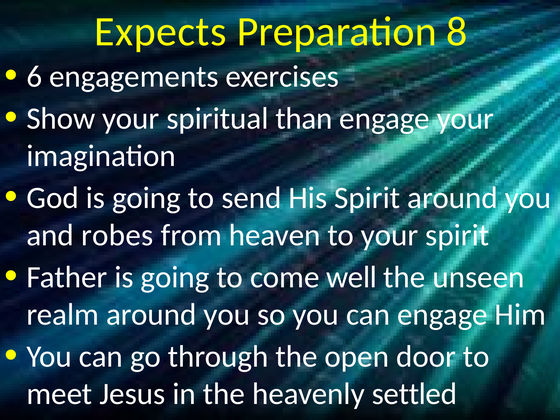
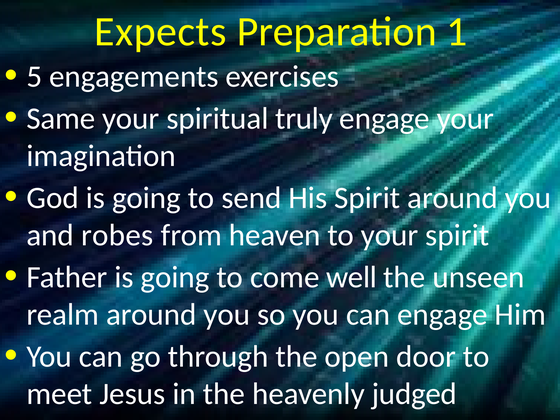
8: 8 -> 1 (457, 32)
6: 6 -> 5 (34, 76)
Show: Show -> Same (61, 118)
than: than -> truly (304, 118)
settled: settled -> judged (414, 394)
